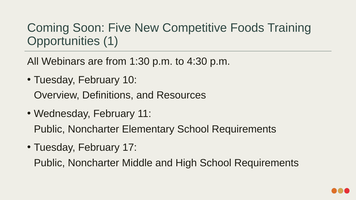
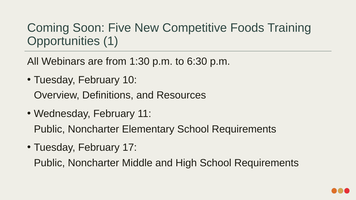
4:30: 4:30 -> 6:30 (197, 62)
